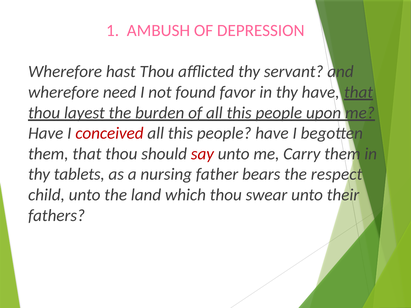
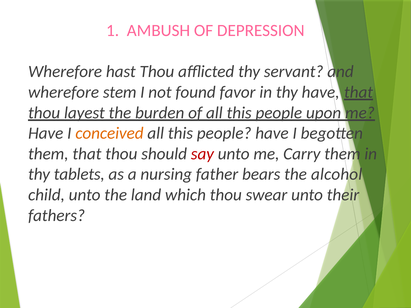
need: need -> stem (120, 92)
conceived colour: red -> orange (109, 133)
respect: respect -> alcohol (337, 174)
